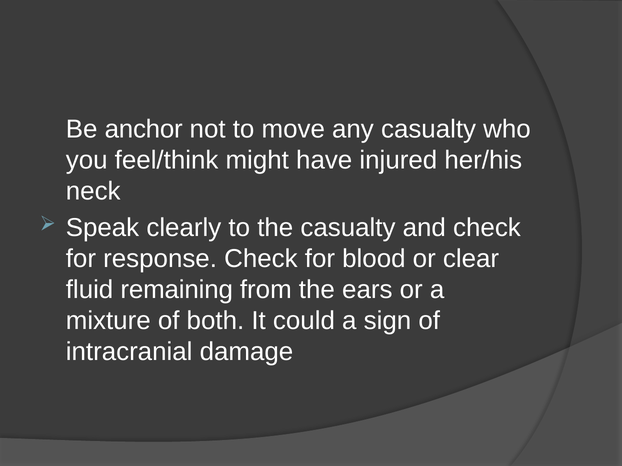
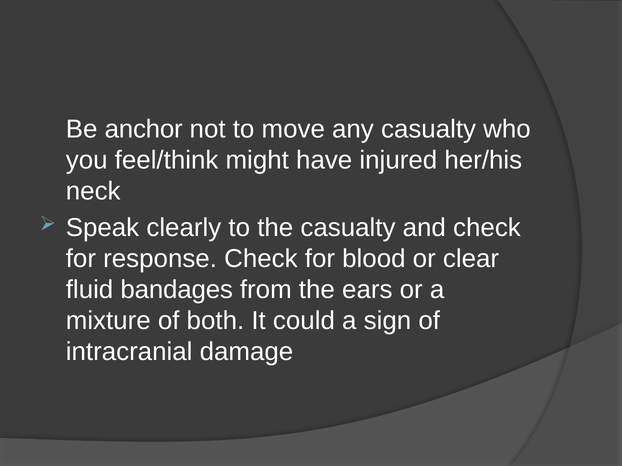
remaining: remaining -> bandages (177, 290)
